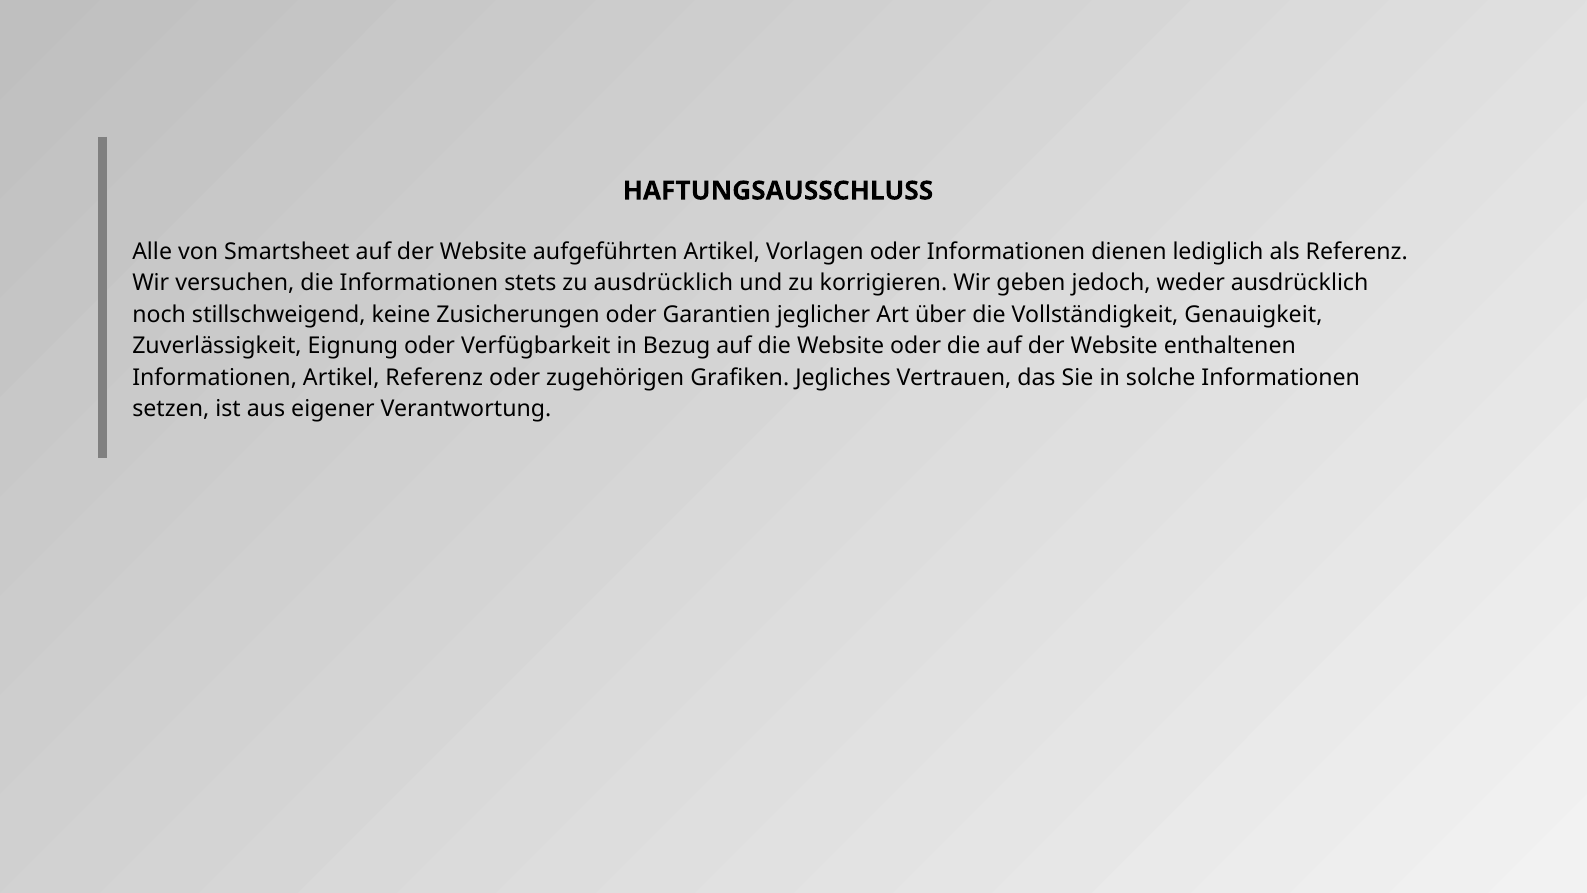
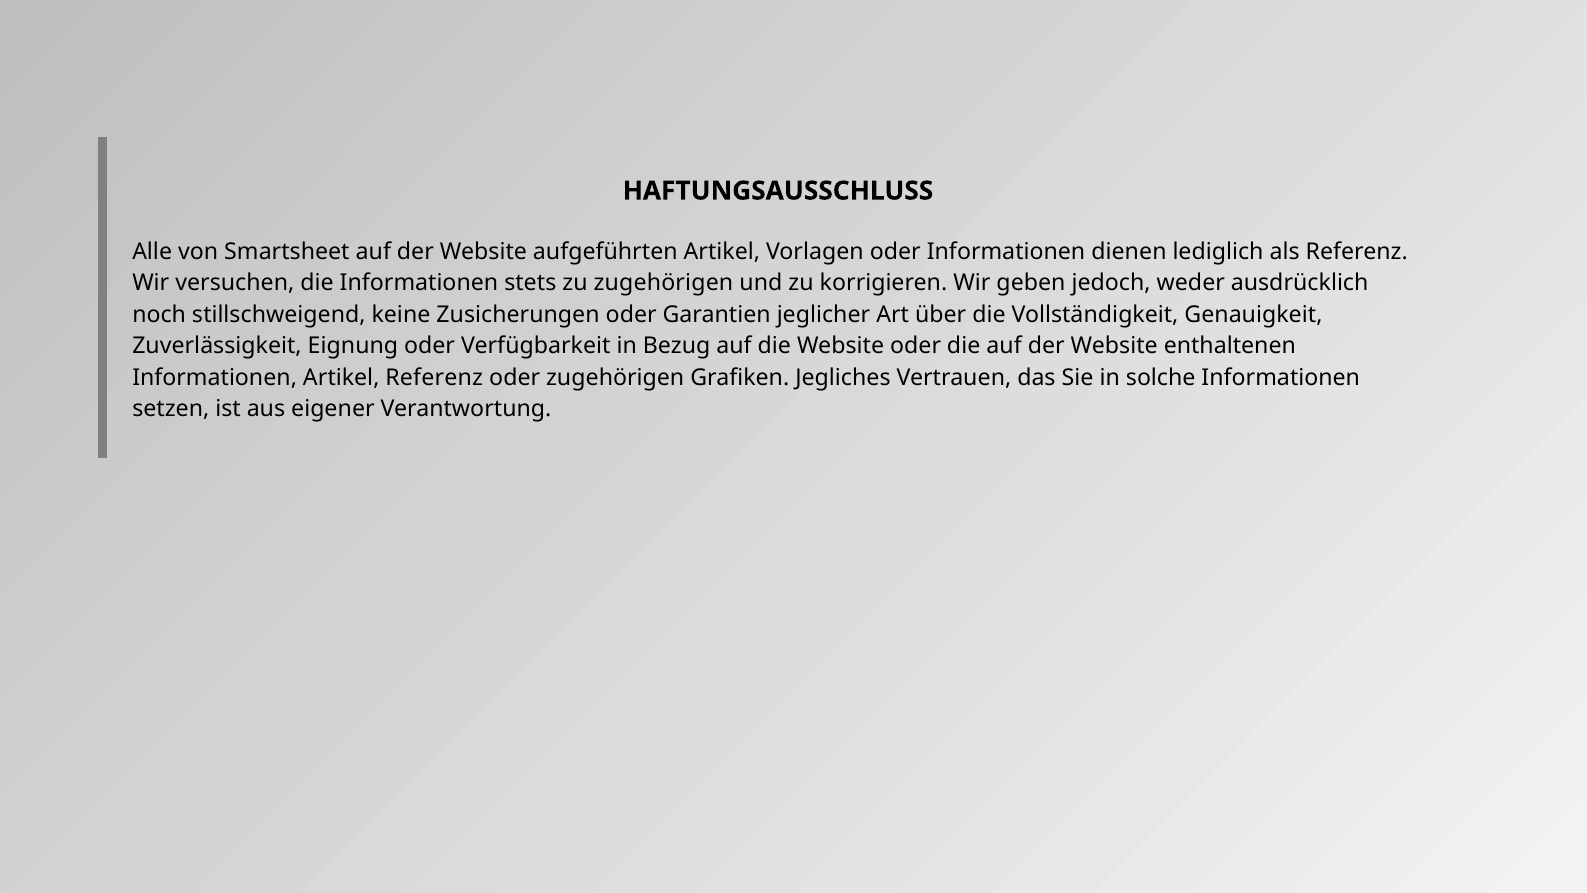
zu ausdrücklich: ausdrücklich -> zugehörigen (663, 283)
